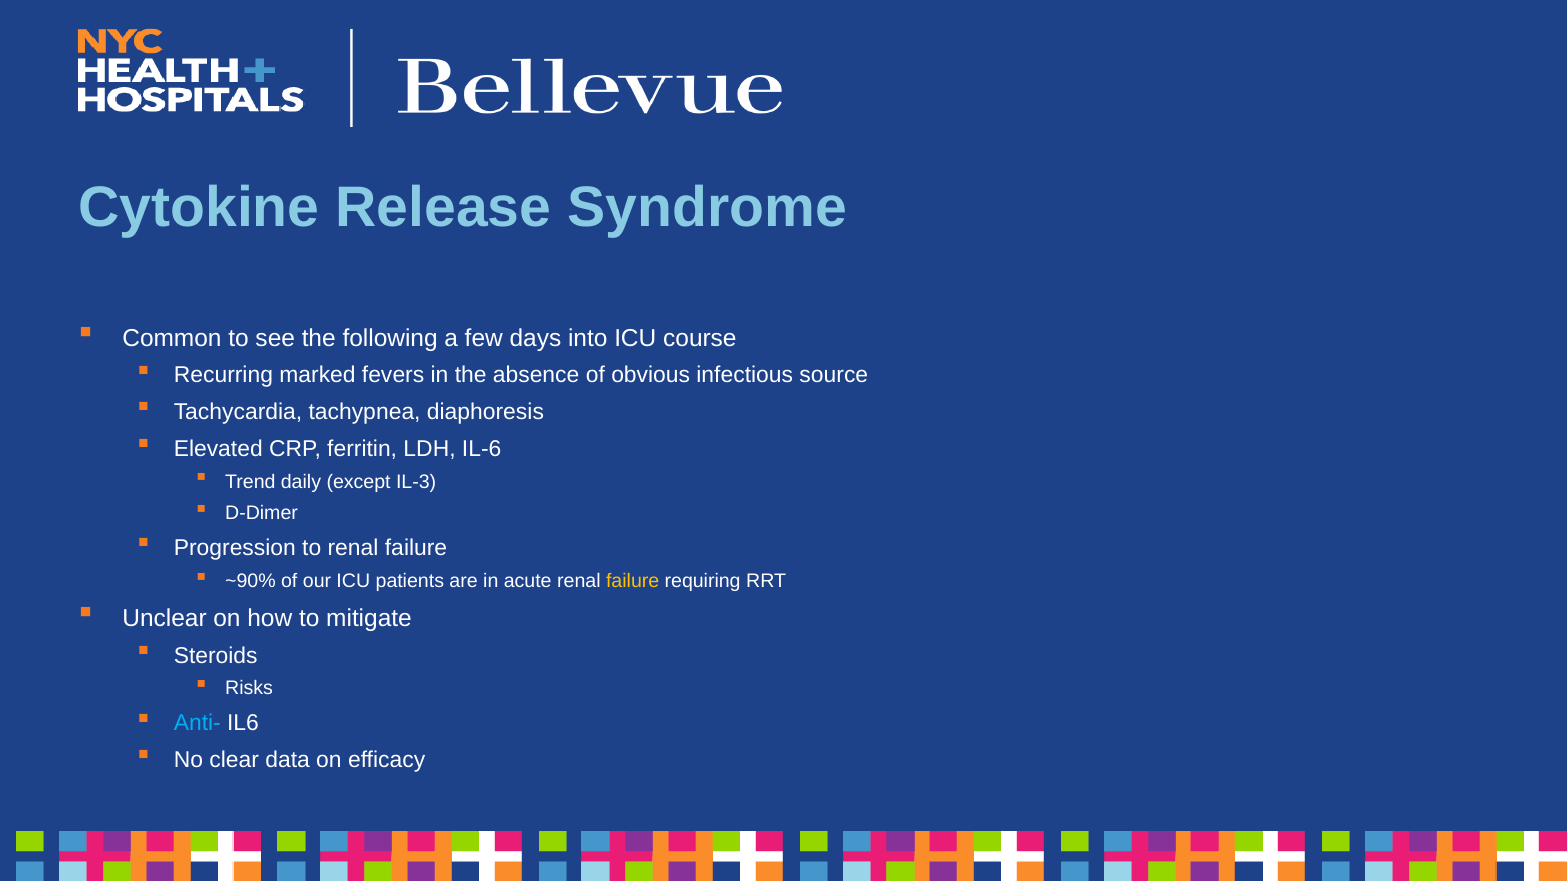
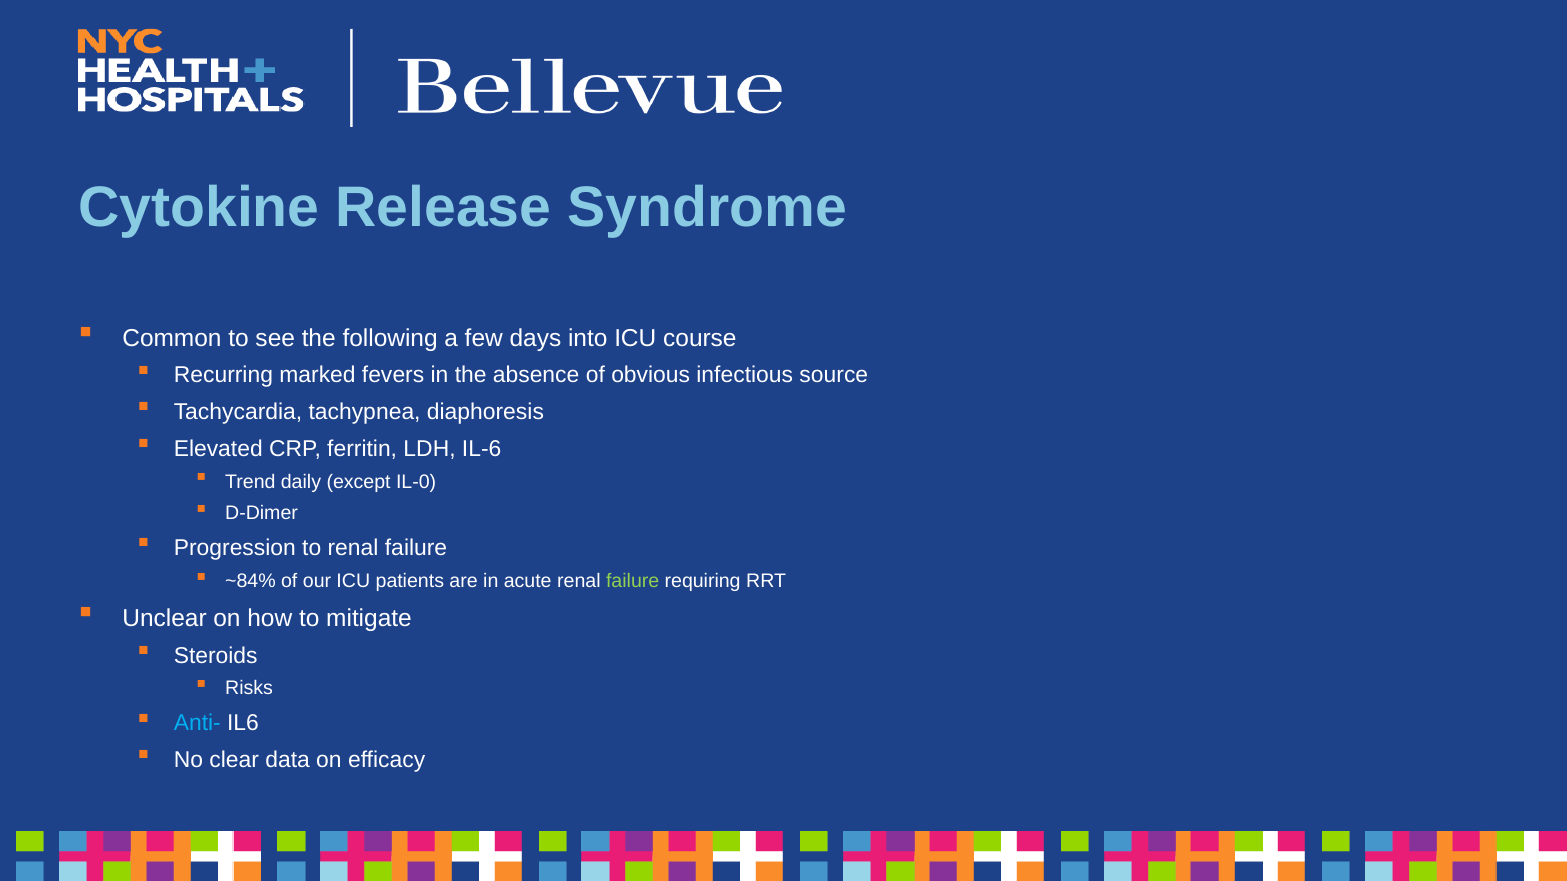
IL-3: IL-3 -> IL-0 (416, 482)
~90%: ~90% -> ~84% (250, 581)
failure colour: yellow -> light green (633, 581)
